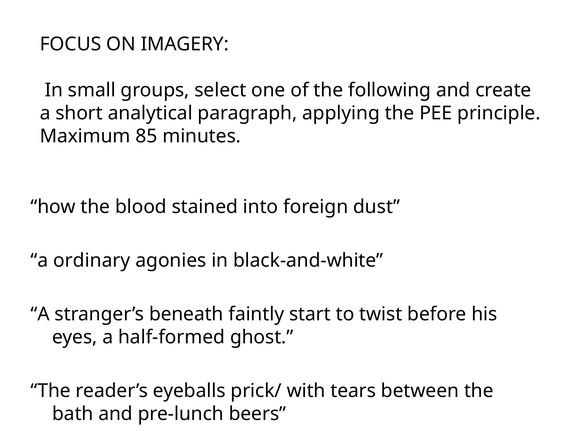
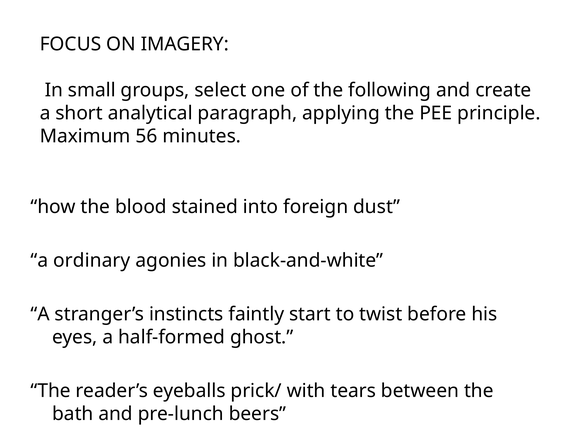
85: 85 -> 56 (146, 136)
beneath: beneath -> instincts (186, 314)
